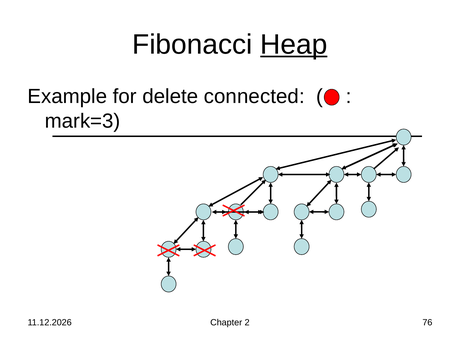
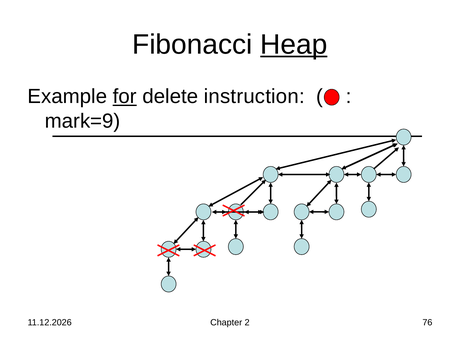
for underline: none -> present (125, 96)
connected: connected -> instruction (254, 96)
mark=3: mark=3 -> mark=9 (83, 121)
